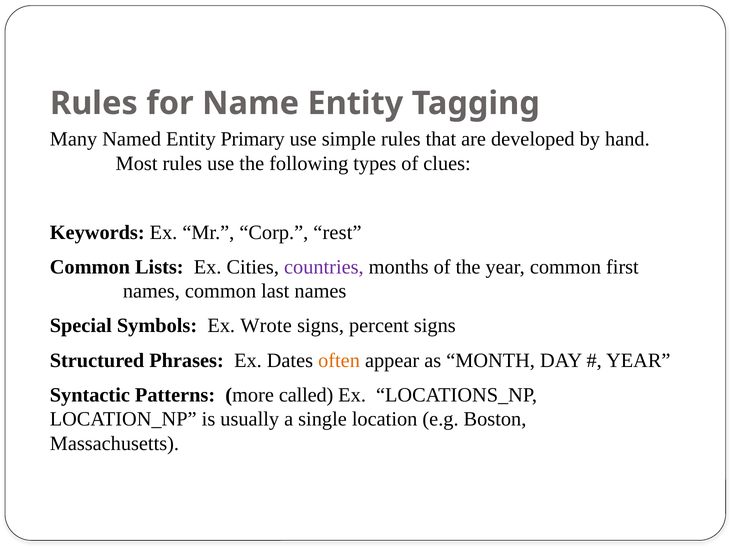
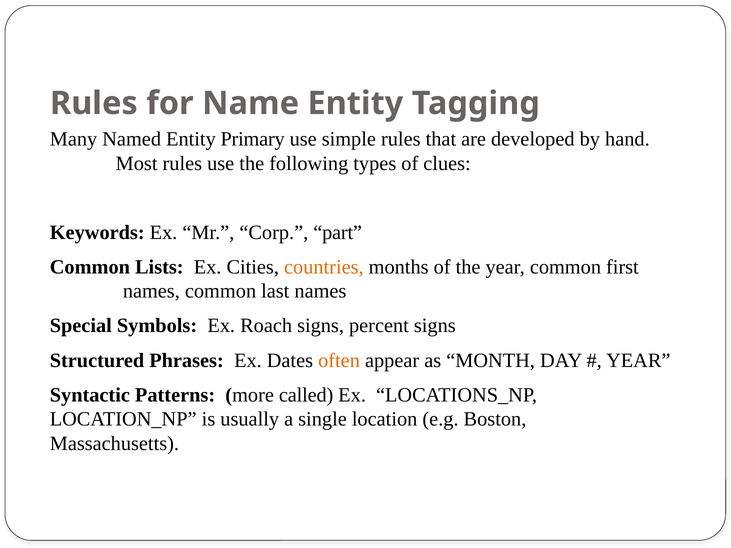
rest: rest -> part (338, 232)
countries colour: purple -> orange (324, 267)
Wrote: Wrote -> Roach (266, 326)
